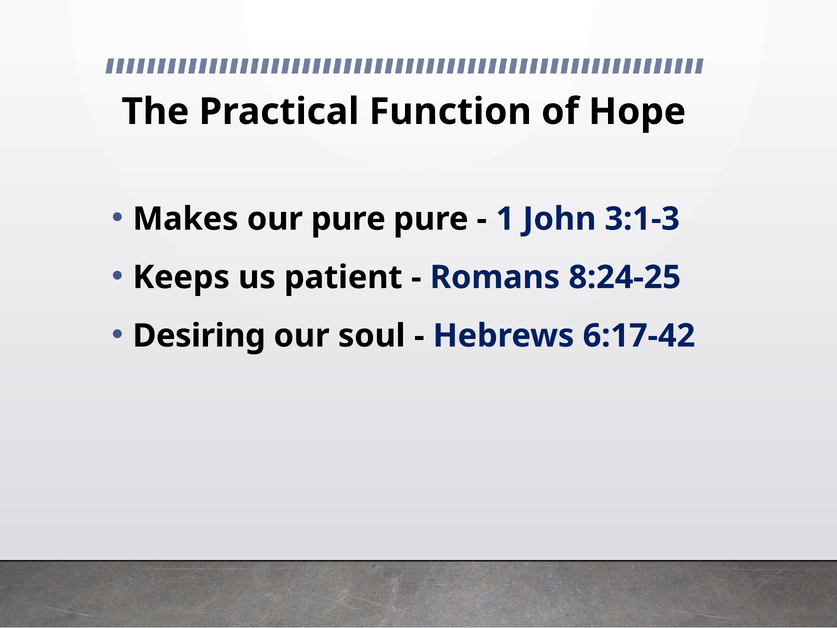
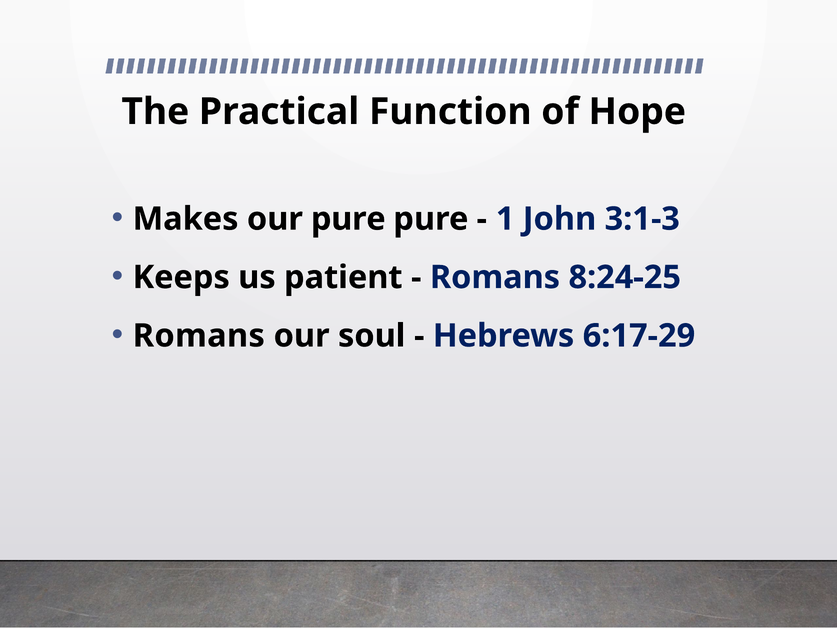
Desiring: Desiring -> Romans (199, 336)
6:17-42: 6:17-42 -> 6:17-29 (639, 336)
